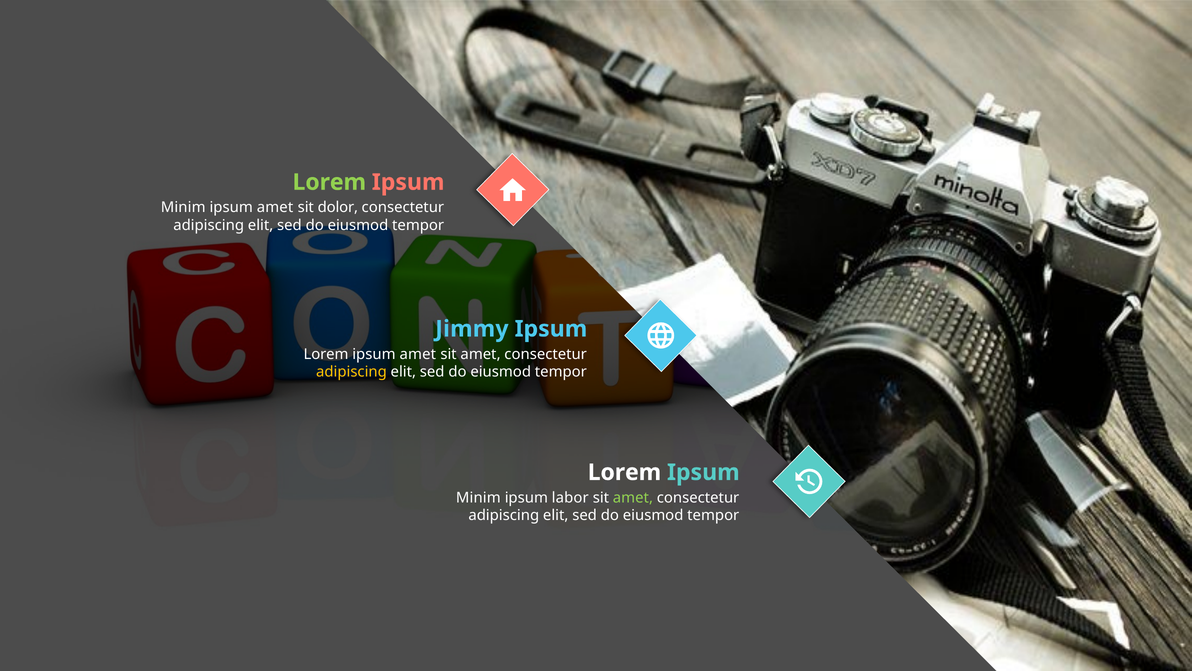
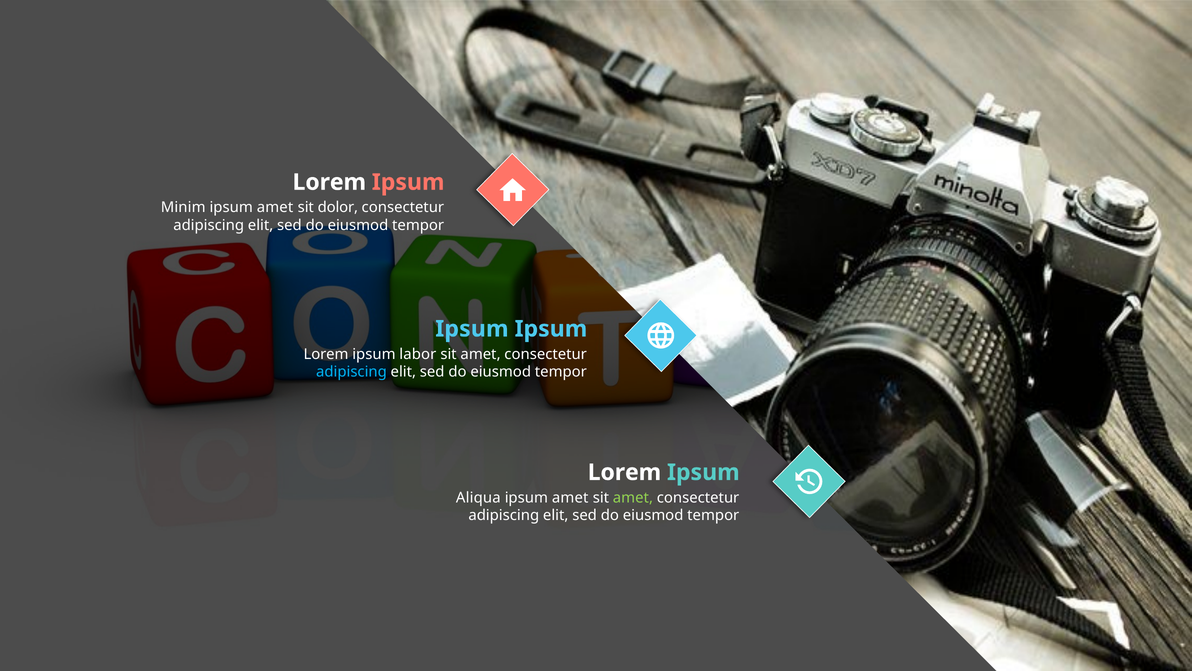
Lorem colour: light green -> white (329, 182)
Jimmy: Jimmy -> Ipsum (472, 329)
Lorem ipsum amet: amet -> labor (418, 354)
adipiscing colour: yellow -> light blue (351, 372)
Minim: Minim -> Aliqua (478, 497)
labor: labor -> amet (570, 497)
